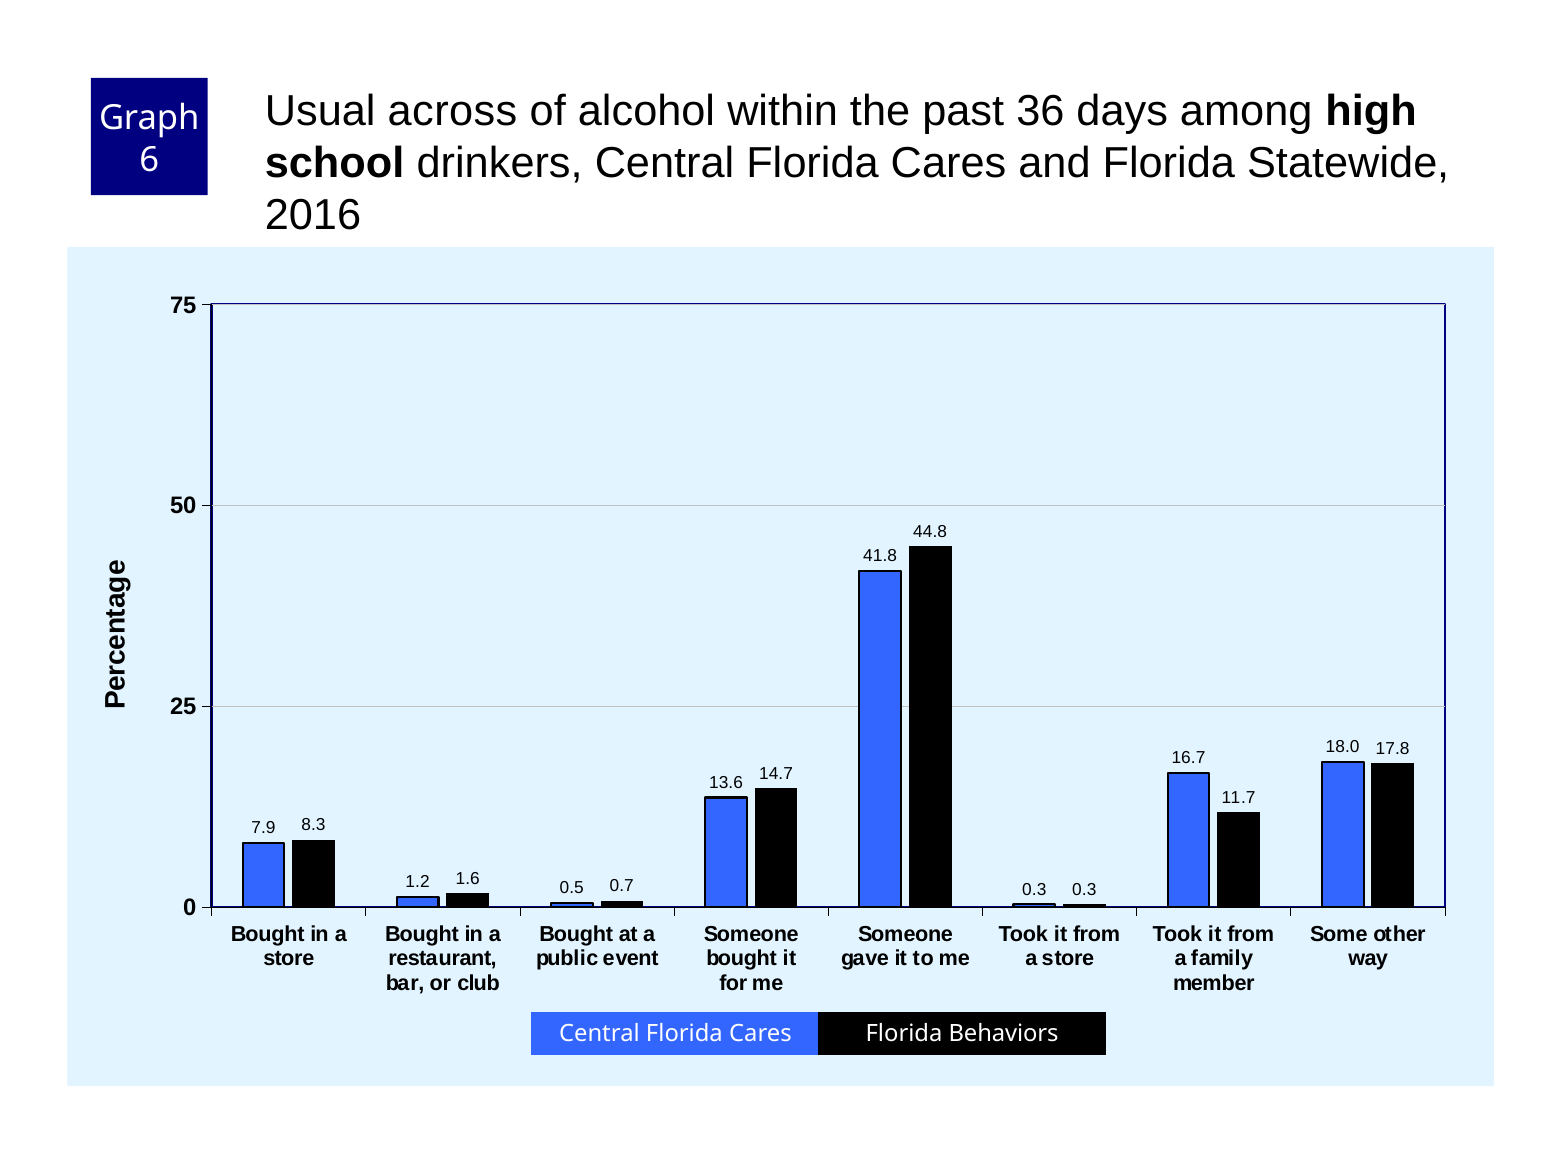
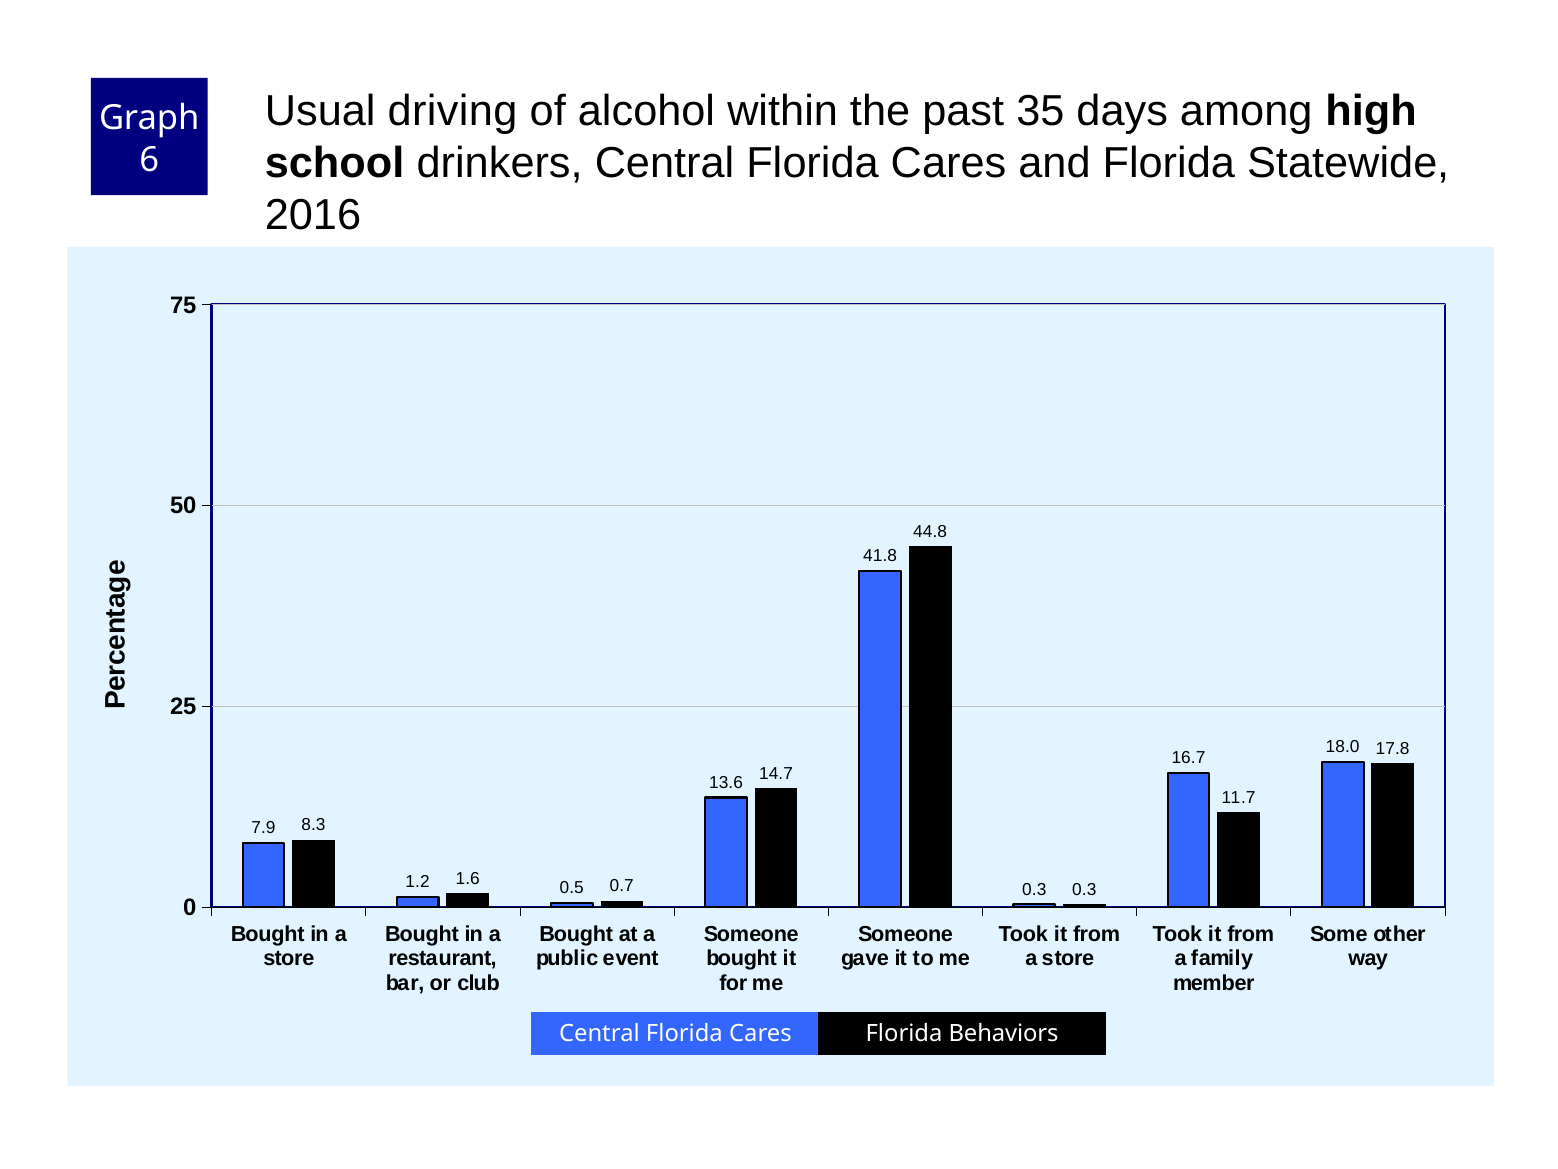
across: across -> driving (453, 111)
36: 36 -> 35 (1040, 111)
